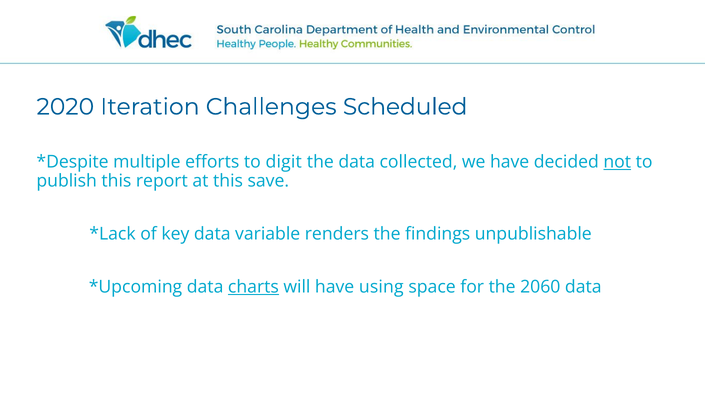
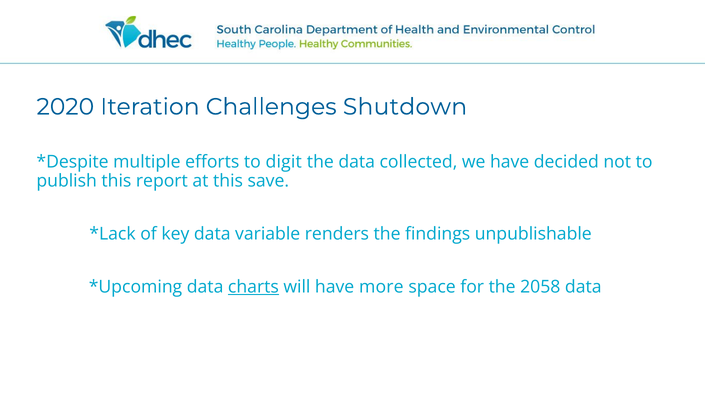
Scheduled: Scheduled -> Shutdown (405, 107)
not underline: present -> none (617, 162)
using: using -> more (381, 286)
2060: 2060 -> 2058 (540, 286)
